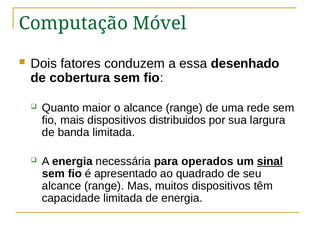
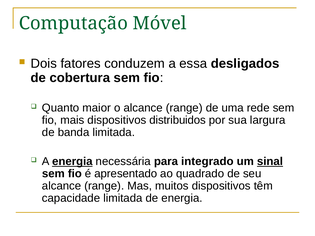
desenhado: desenhado -> desligados (245, 64)
energia underline: none -> present (72, 162)
operados: operados -> integrado (207, 162)
